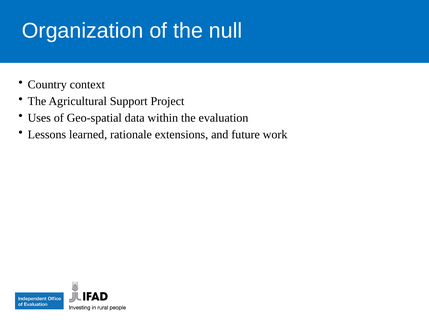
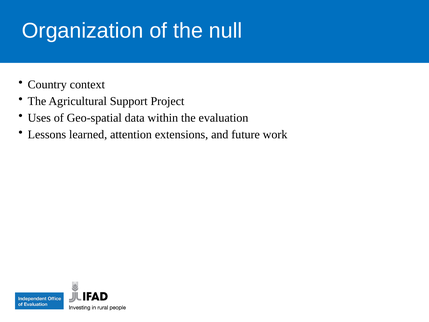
rationale: rationale -> attention (131, 134)
